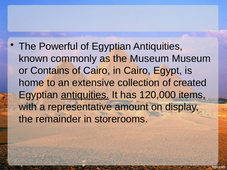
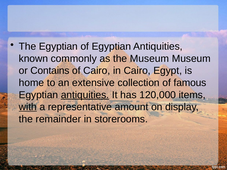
The Powerful: Powerful -> Egyptian (58, 47)
created: created -> famous (190, 83)
with underline: none -> present (28, 107)
